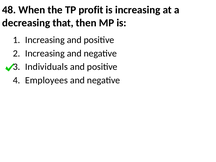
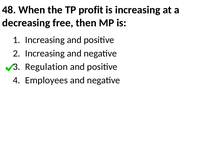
that: that -> free (63, 23)
Individuals: Individuals -> Regulation (46, 67)
